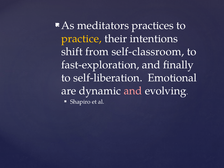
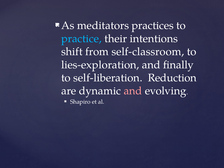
practice colour: yellow -> light blue (81, 39)
fast-exploration: fast-exploration -> lies-exploration (100, 65)
Emotional: Emotional -> Reduction (172, 78)
